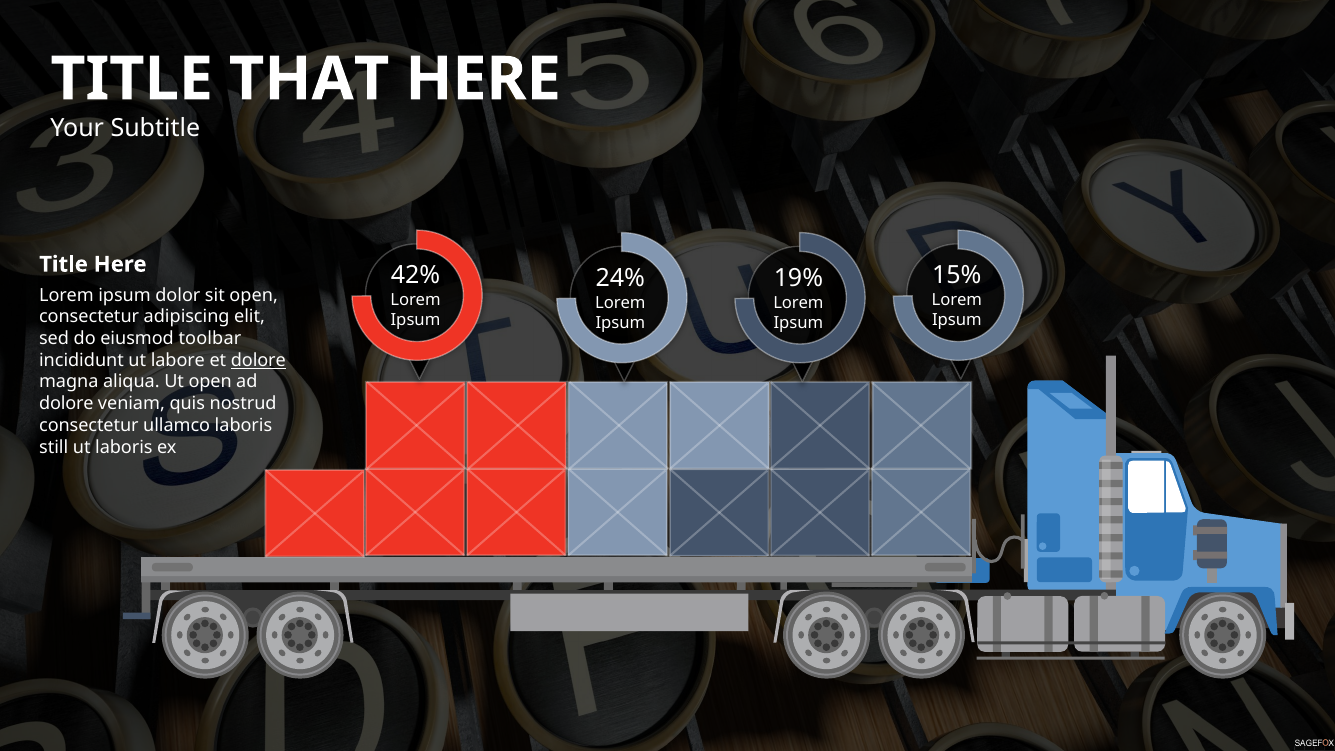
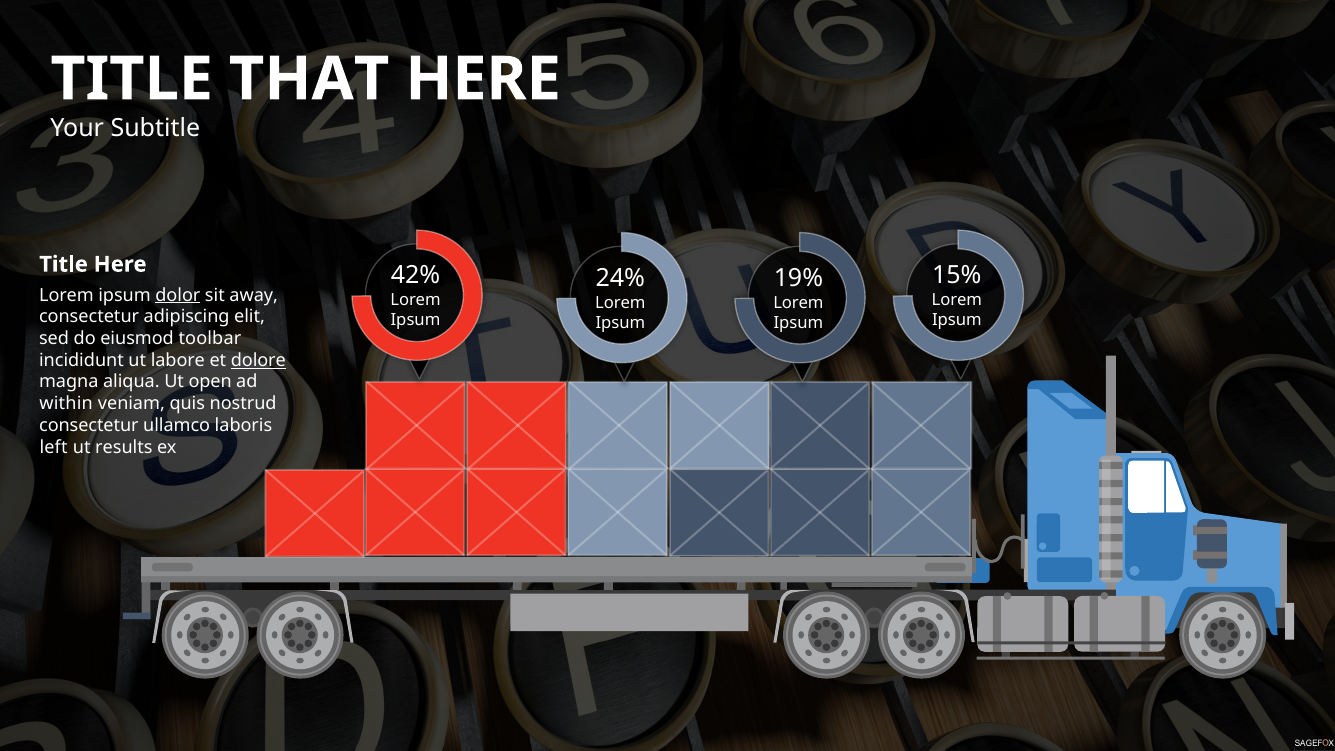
dolor underline: none -> present (178, 295)
sit open: open -> away (254, 295)
dolore: dolore -> within (66, 404)
still: still -> left (54, 447)
ut laboris: laboris -> results (124, 447)
